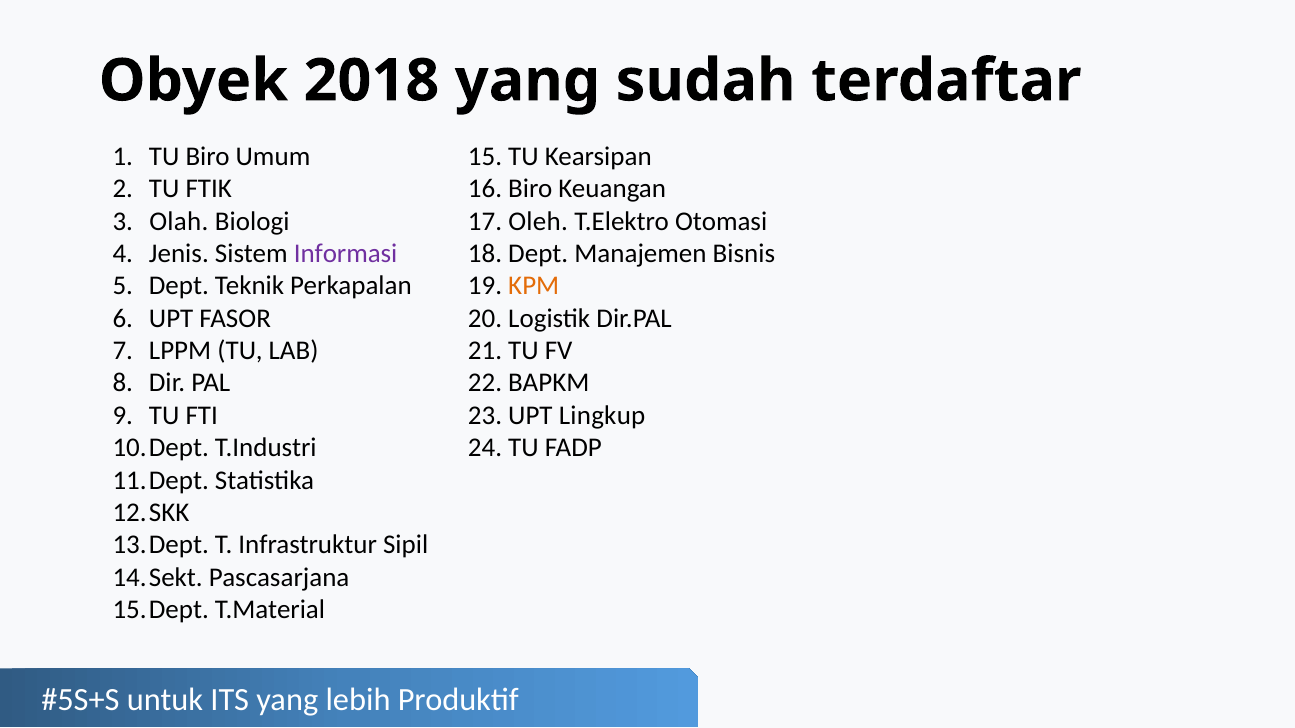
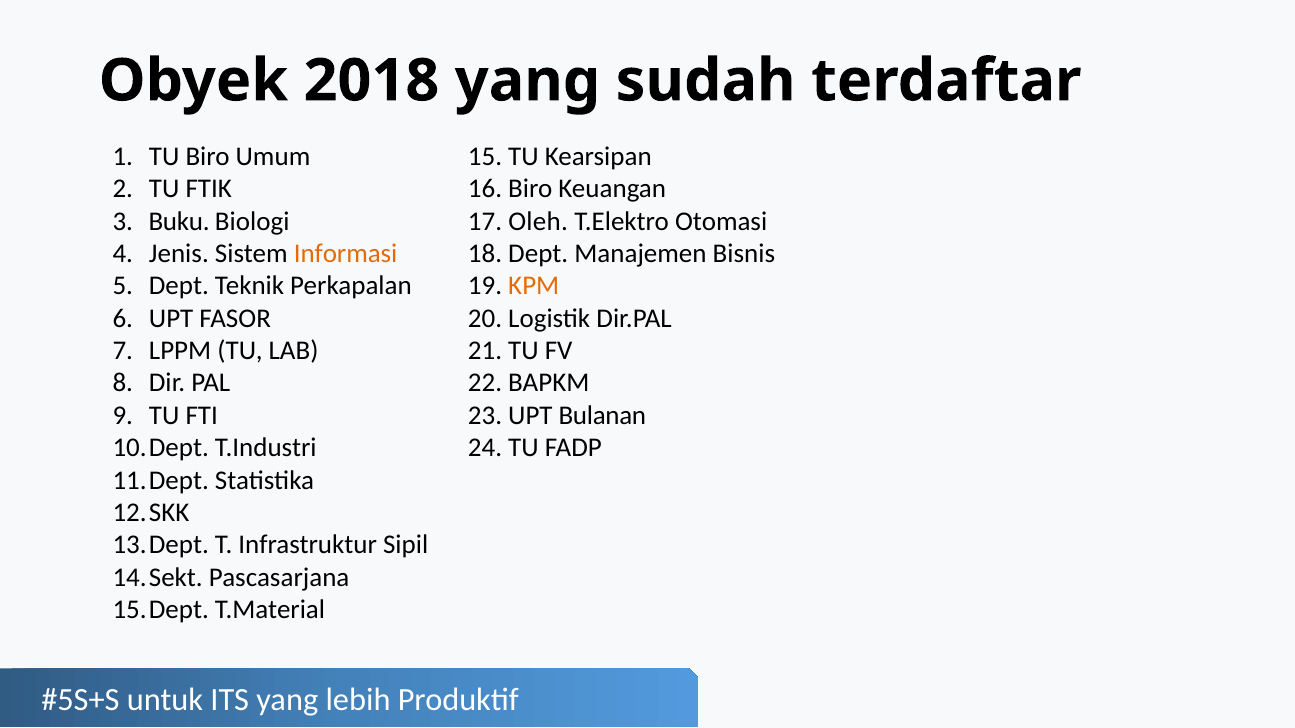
Olah: Olah -> Buku (179, 221)
Informasi colour: purple -> orange (346, 254)
Lingkup: Lingkup -> Bulanan (602, 416)
